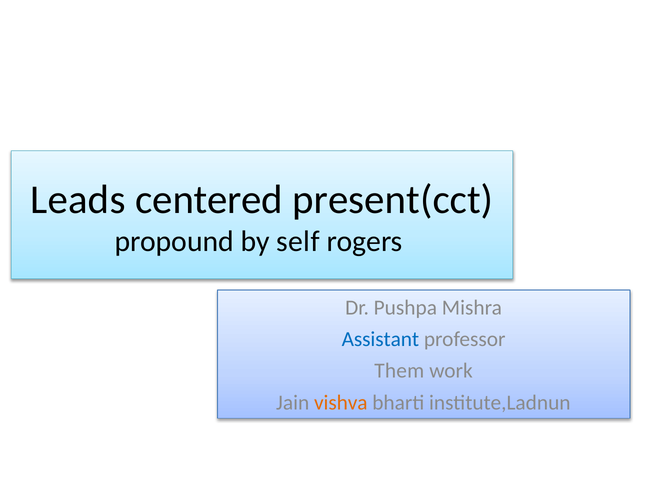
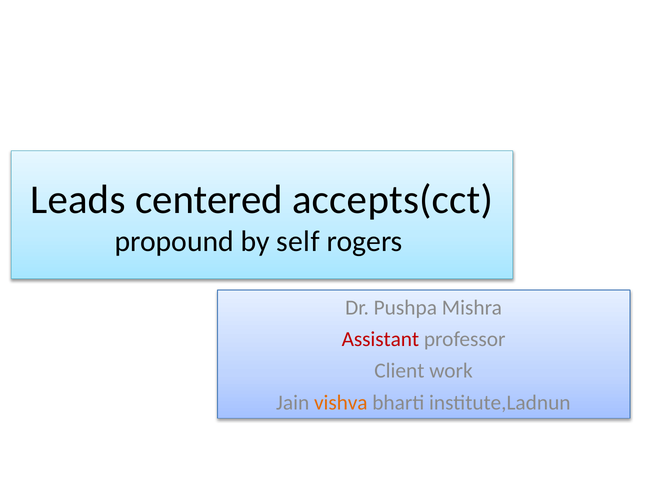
present(cct: present(cct -> accepts(cct (393, 200)
Assistant colour: blue -> red (380, 339)
Them: Them -> Client (399, 371)
